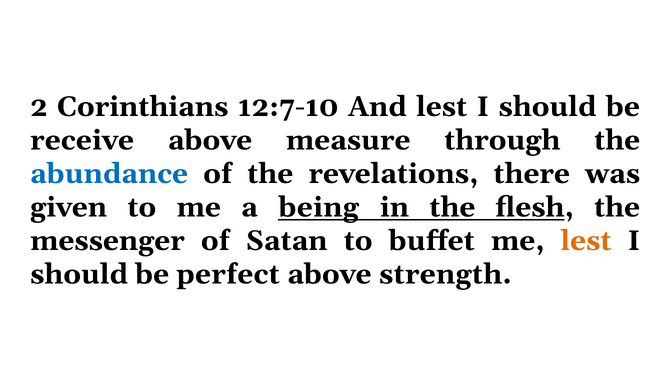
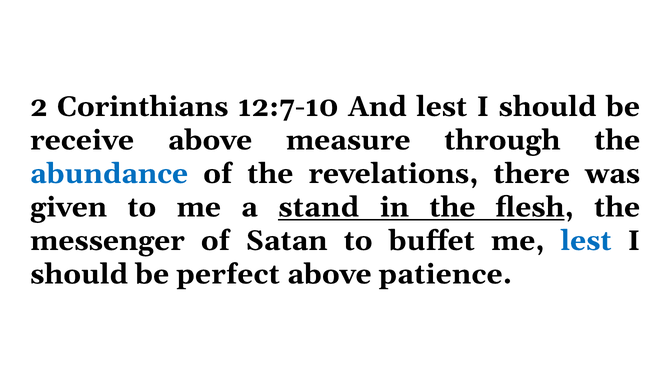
being: being -> stand (319, 207)
lest colour: orange -> blue (586, 241)
strength: strength -> patience (445, 274)
